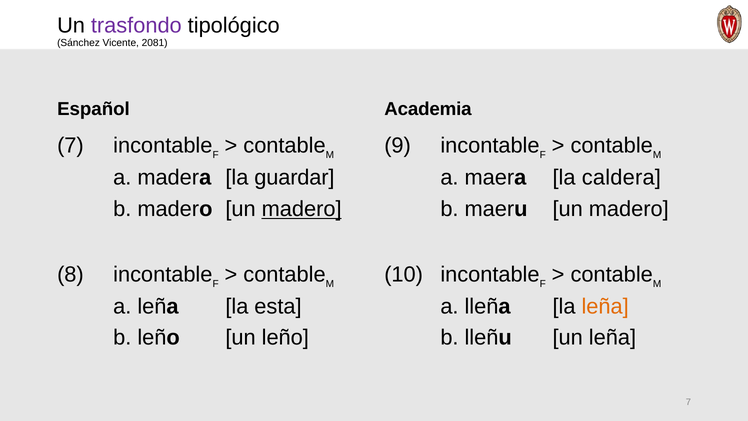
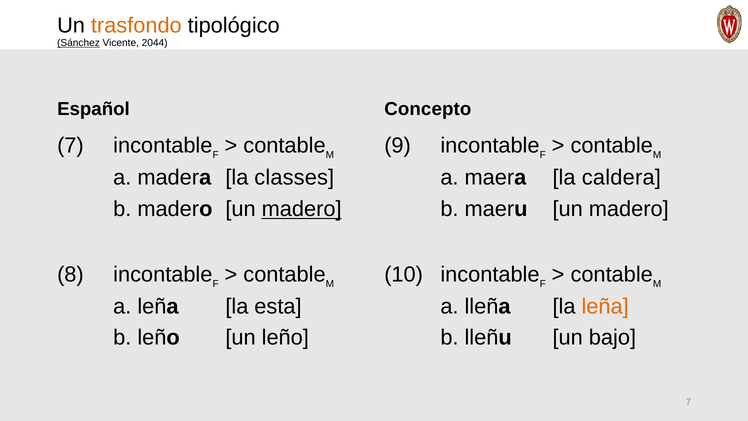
trasfondo colour: purple -> orange (136, 25)
Sánchez underline: none -> present (78, 43)
2081: 2081 -> 2044 (155, 43)
Academia: Academia -> Concepto (428, 109)
guardar: guardar -> classes (294, 178)
un leña: leña -> bajo (612, 338)
